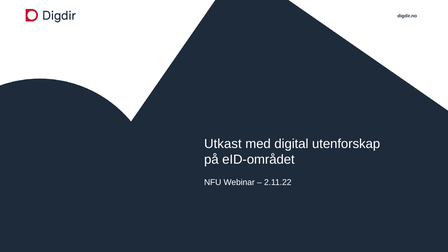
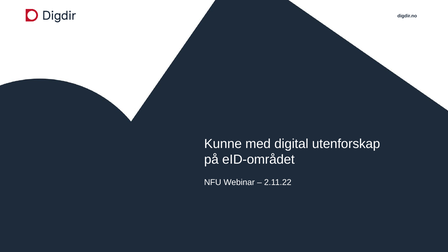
Utkast: Utkast -> Kunne (223, 144)
